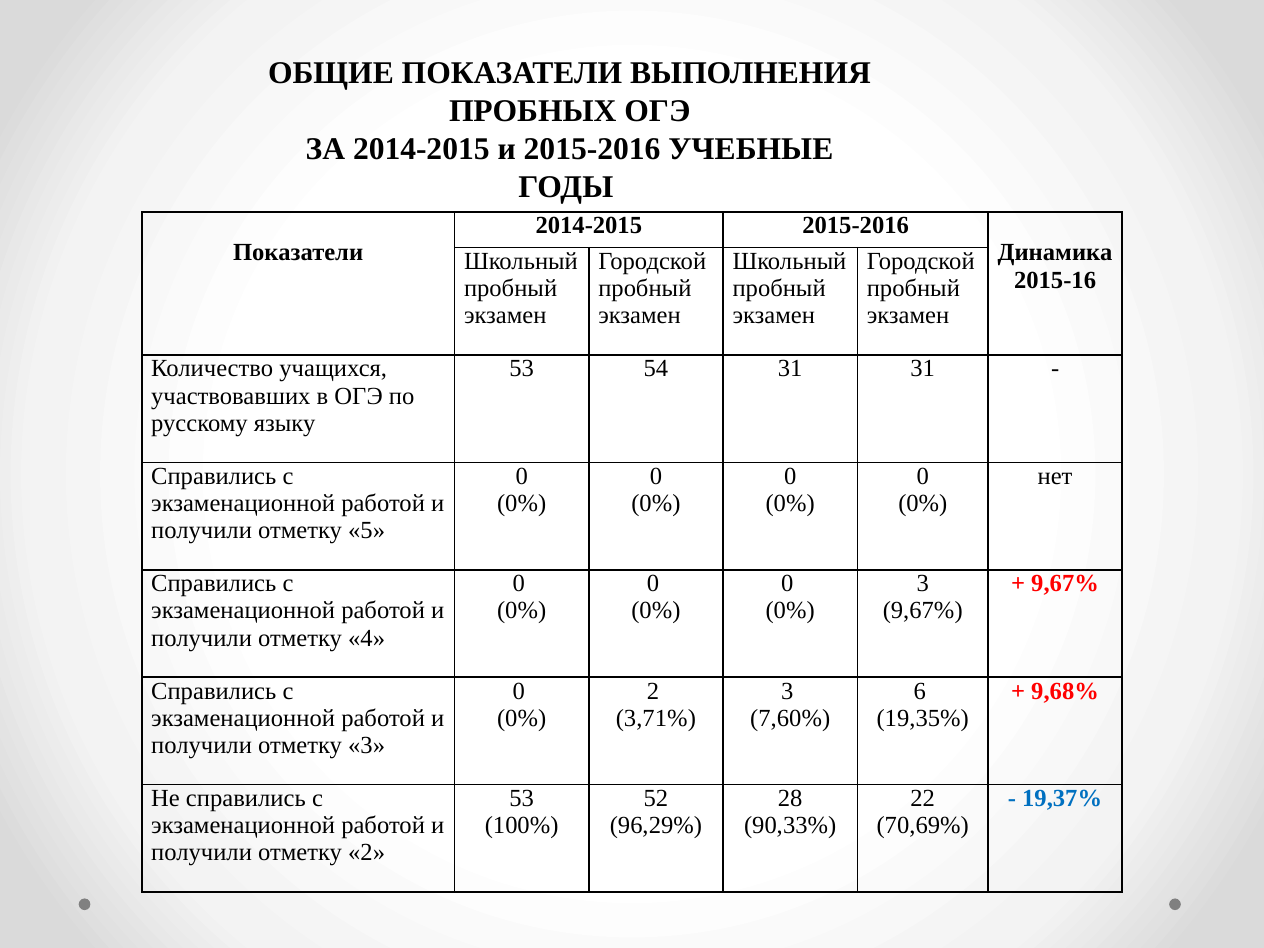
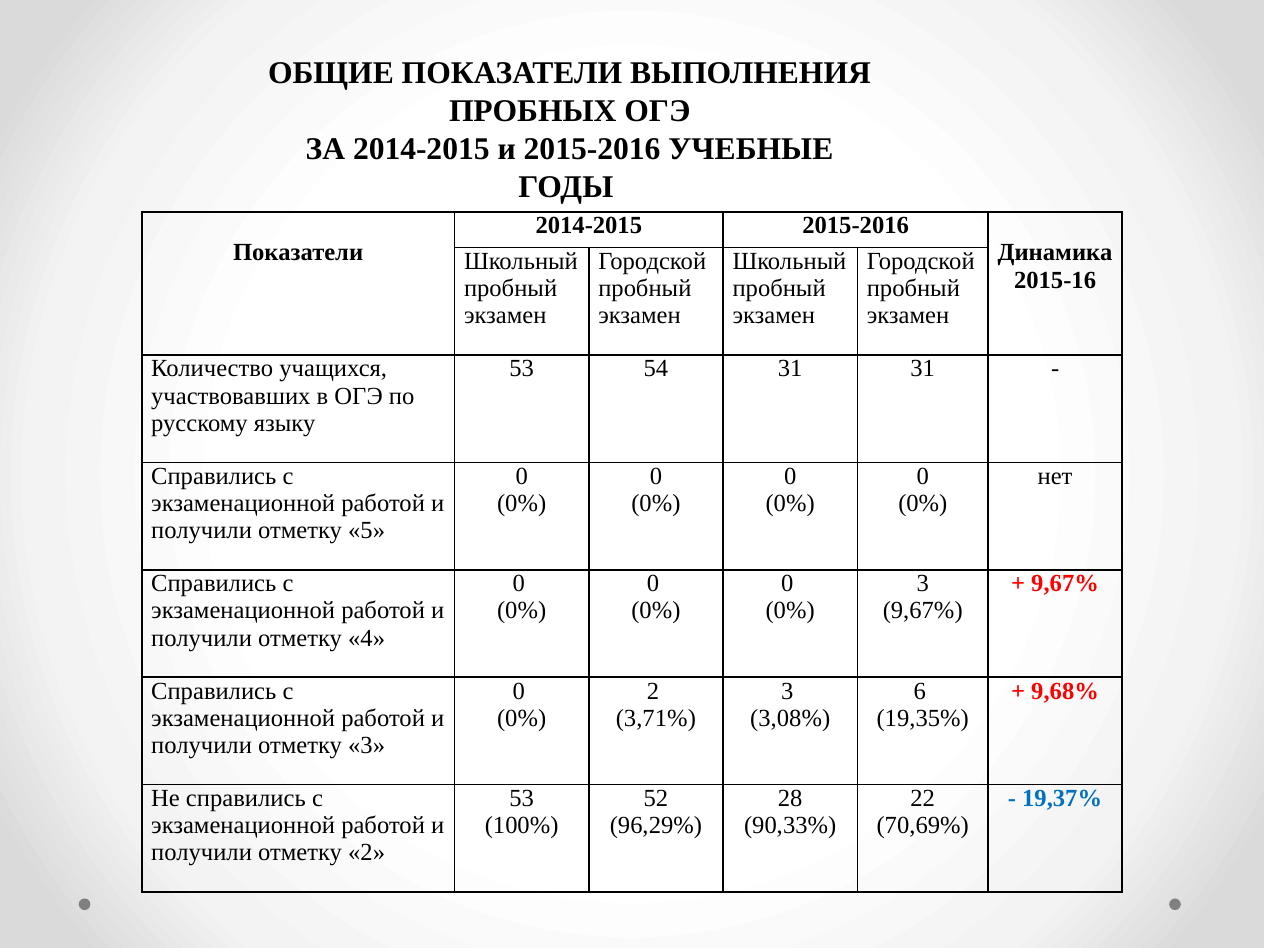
7,60%: 7,60% -> 3,08% (790, 718)
